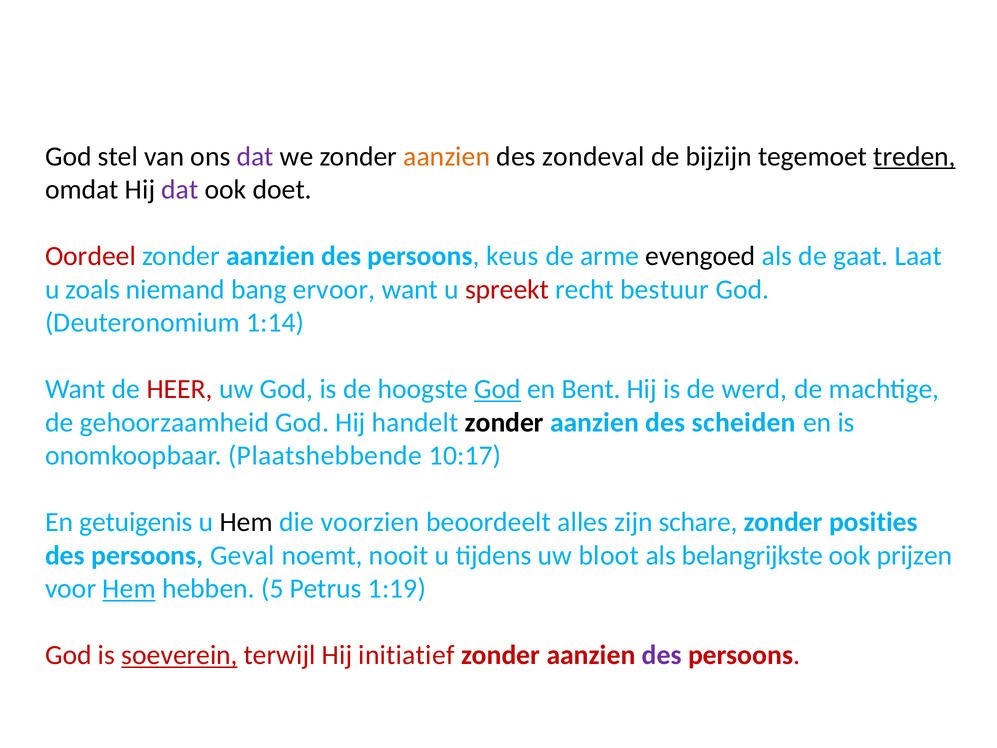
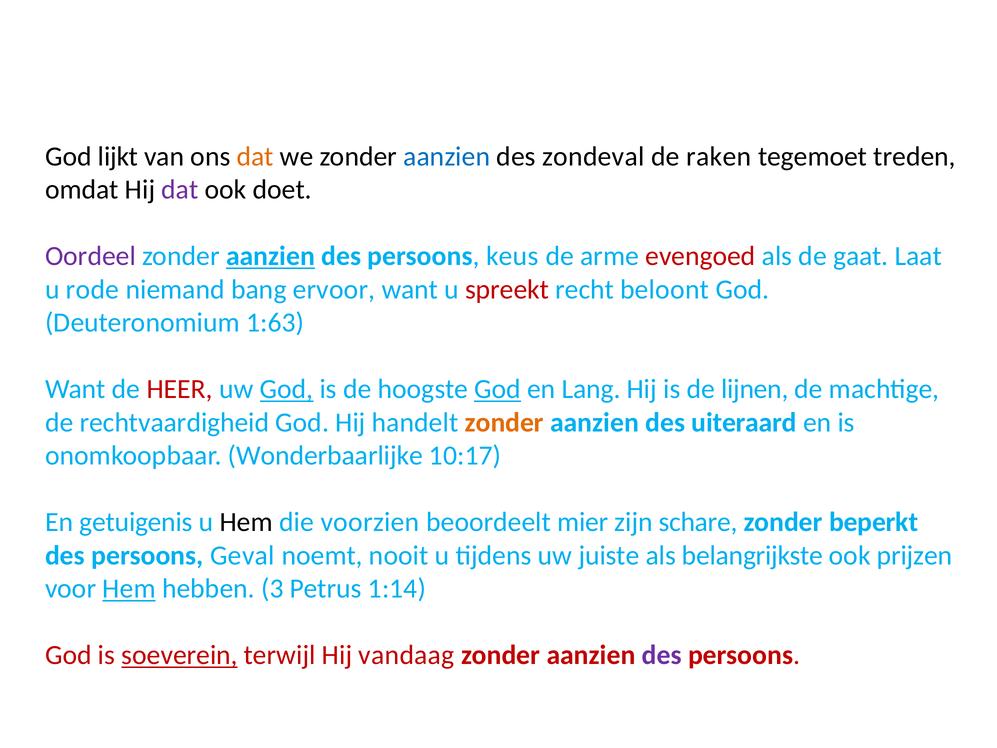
stel: stel -> lijkt (118, 156)
dat colour: purple -> orange (255, 156)
aanzien colour: orange -> blue (447, 156)
bijzijn: bijzijn -> raken (719, 156)
treden underline: present -> none (915, 156)
Oordeel colour: red -> purple (90, 256)
aanzien underline: none -> present (270, 256)
evengoed colour: black -> red (700, 256)
zoals: zoals -> rode (92, 289)
bestuur: bestuur -> beloont (665, 289)
1:14: 1:14 -> 1:63 (275, 323)
God underline: none -> present (287, 389)
Bent: Bent -> Lang (591, 389)
werd: werd -> lijnen (755, 389)
gehoorzaamheid: gehoorzaamheid -> rechtvaardigheid (174, 422)
zonder colour: black -> orange (504, 422)
scheiden: scheiden -> uiteraard (744, 422)
Plaatshebbende: Plaatshebbende -> Wonderbaarlijke (325, 456)
alles: alles -> mier (583, 522)
posities: posities -> beperkt (874, 522)
bloot: bloot -> juiste (609, 555)
5: 5 -> 3 (272, 589)
1:19: 1:19 -> 1:14 (397, 589)
initiatief: initiatief -> vandaag (406, 655)
